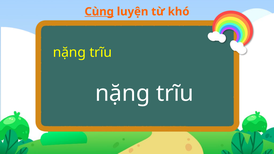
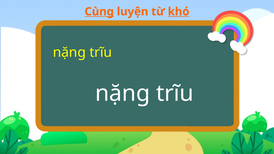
khó underline: none -> present (179, 12)
